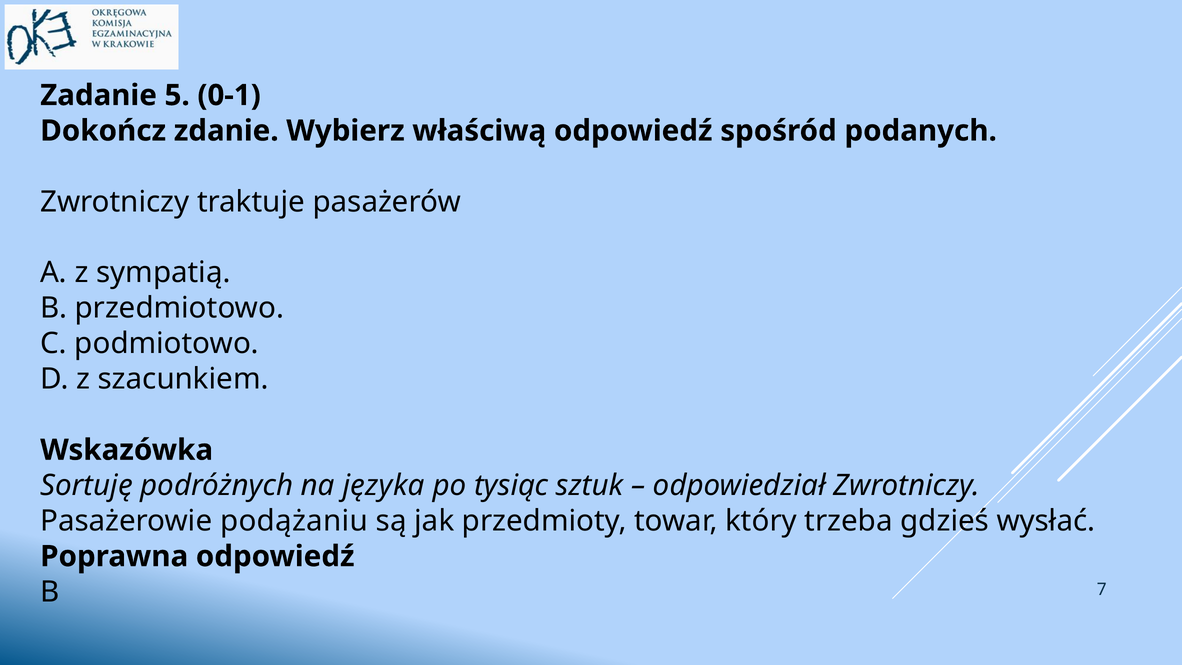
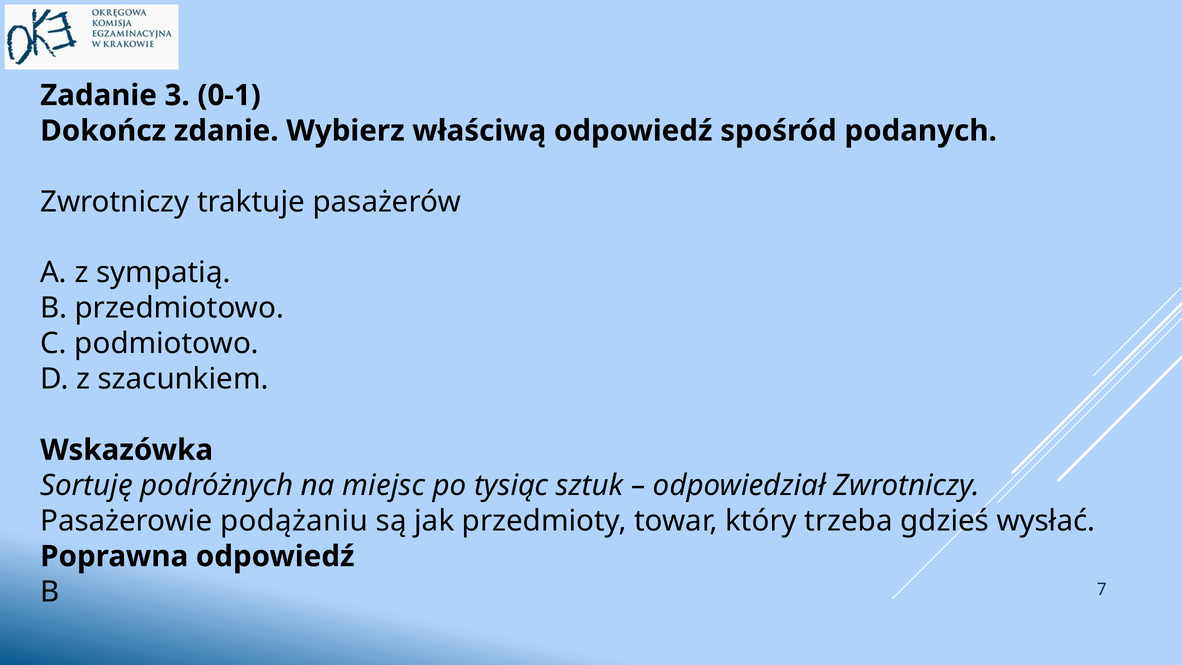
5: 5 -> 3 (177, 95)
języka: języka -> miejsc (384, 485)
